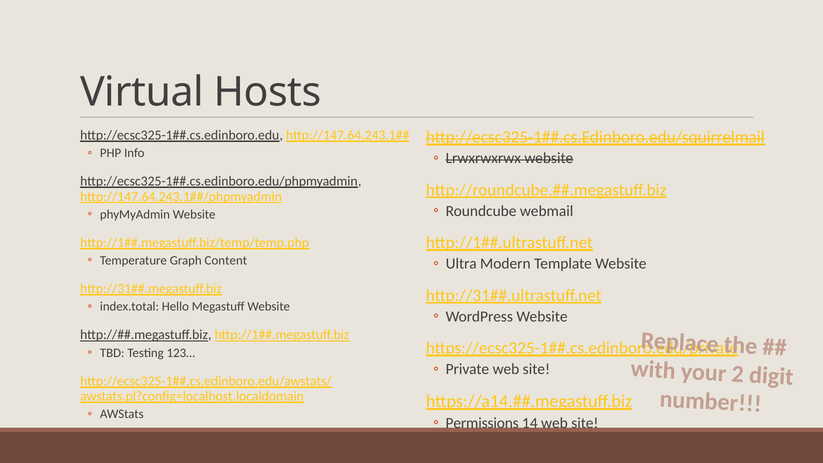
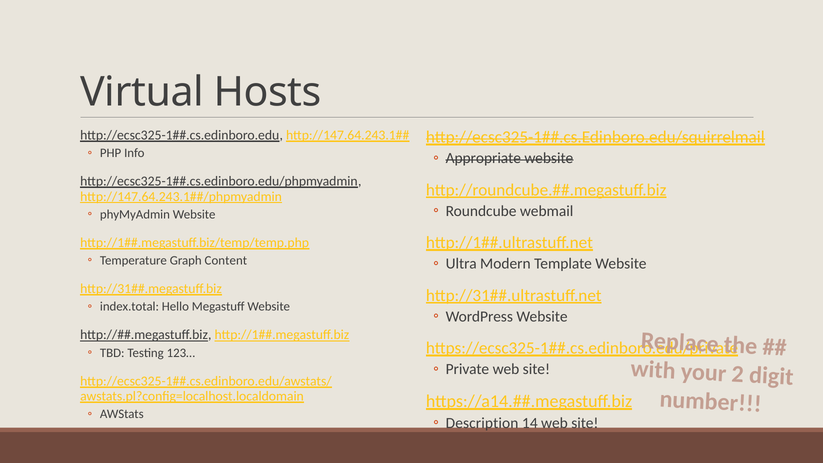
Lrwxrwxrwx: Lrwxrwxrwx -> Appropriate (483, 158)
Permissions: Permissions -> Description (482, 423)
